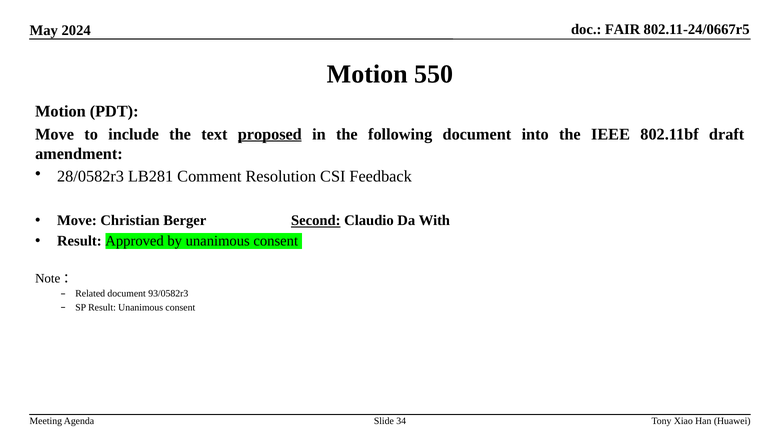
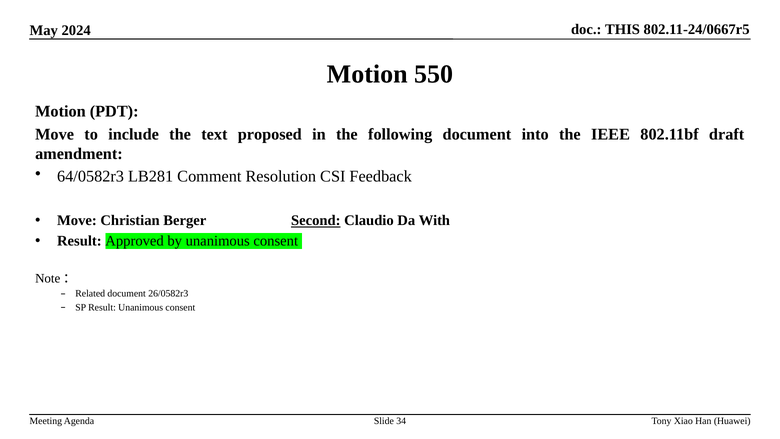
FAIR: FAIR -> THIS (622, 29)
proposed underline: present -> none (270, 134)
28/0582r3: 28/0582r3 -> 64/0582r3 (91, 176)
93/0582r3: 93/0582r3 -> 26/0582r3 (168, 294)
